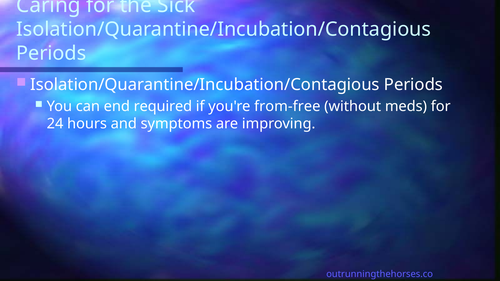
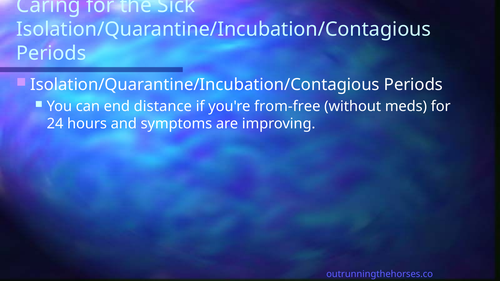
required: required -> distance (163, 106)
